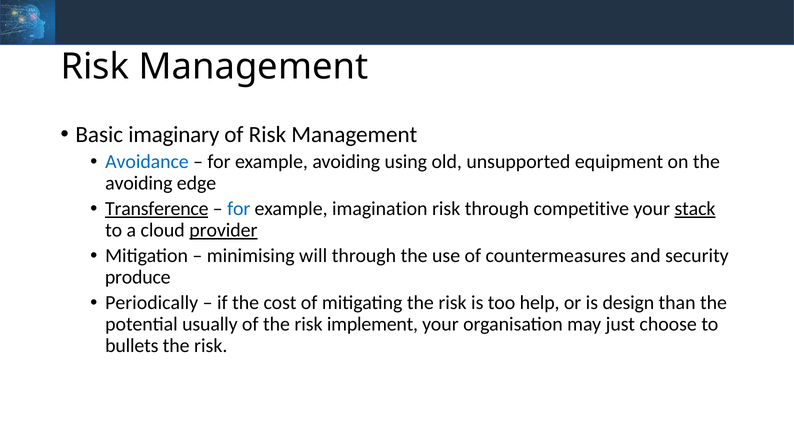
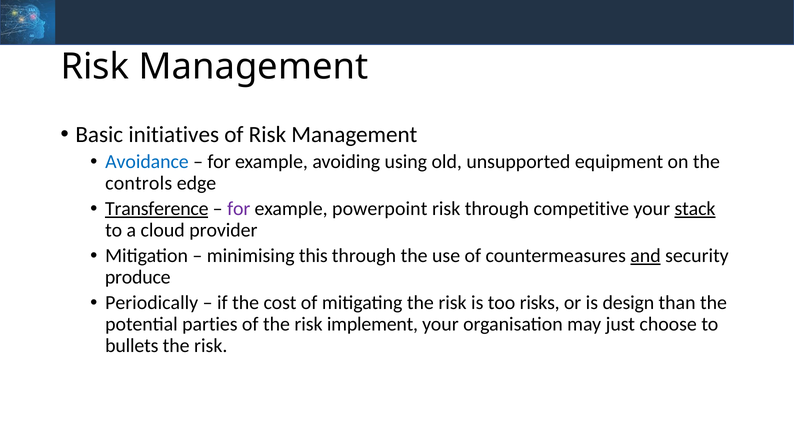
imaginary: imaginary -> initiatives (174, 134)
avoiding: avoiding -> controls (139, 183)
for colour: blue -> purple (239, 209)
imagination: imagination -> powerpoint (380, 209)
provider underline: present -> none (223, 230)
will: will -> this (313, 256)
and underline: none -> present (646, 256)
help: help -> risks (540, 303)
usually: usually -> parties (210, 324)
